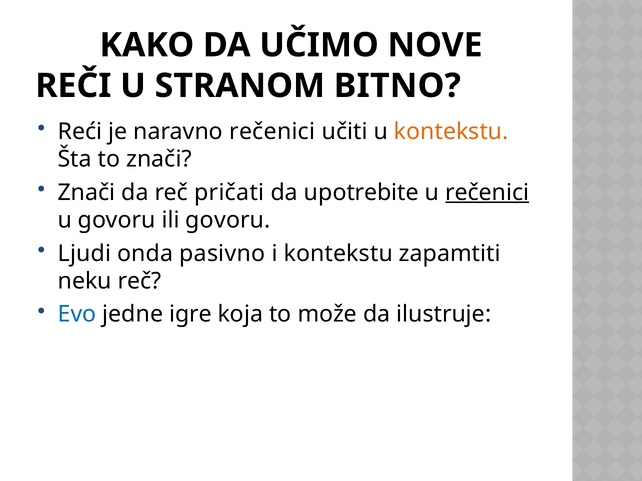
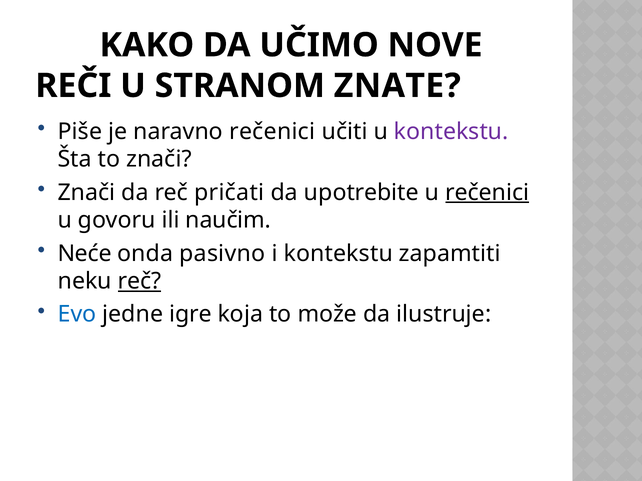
BITNO: BITNO -> ZNATE (397, 86)
Reći: Reći -> Piše (80, 132)
kontekstu colour: orange -> purple (451, 132)
ili govoru: govoru -> naučim (228, 220)
Ljudi: Ljudi -> Neće (85, 254)
reč underline: none -> present (140, 281)
